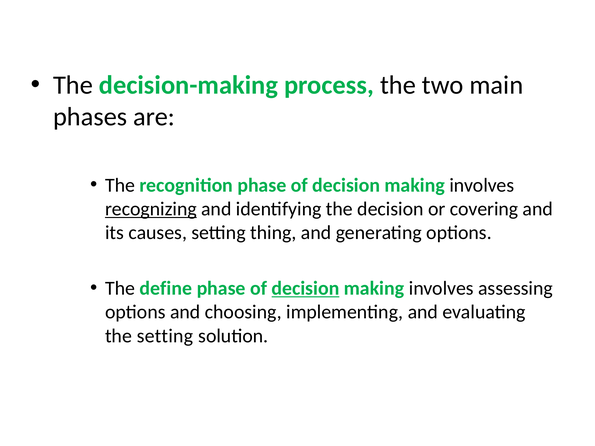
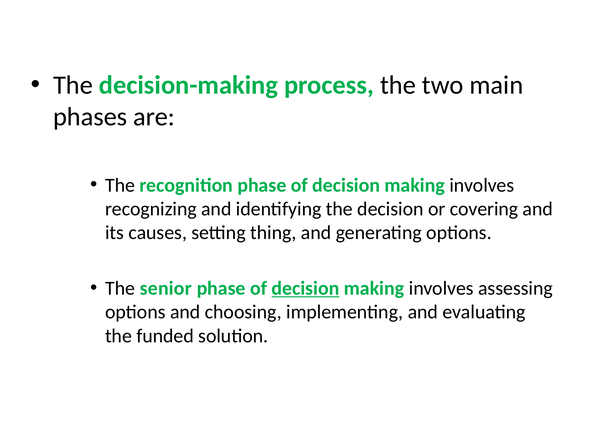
recognizing underline: present -> none (151, 209)
define: define -> senior (166, 288)
the setting: setting -> funded (165, 336)
